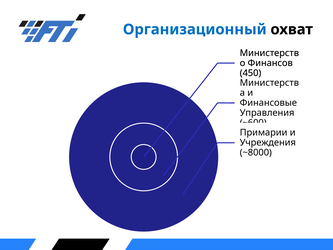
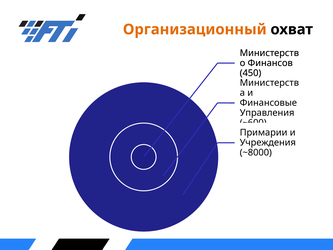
Организационный colour: blue -> orange (195, 29)
